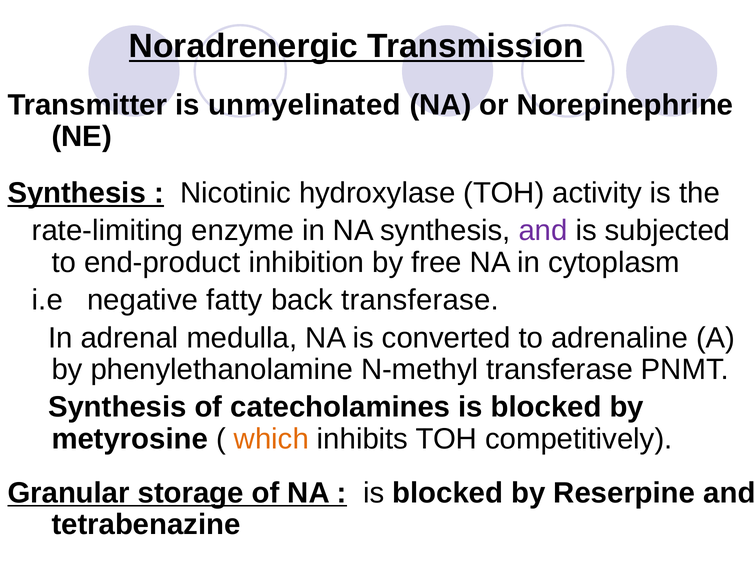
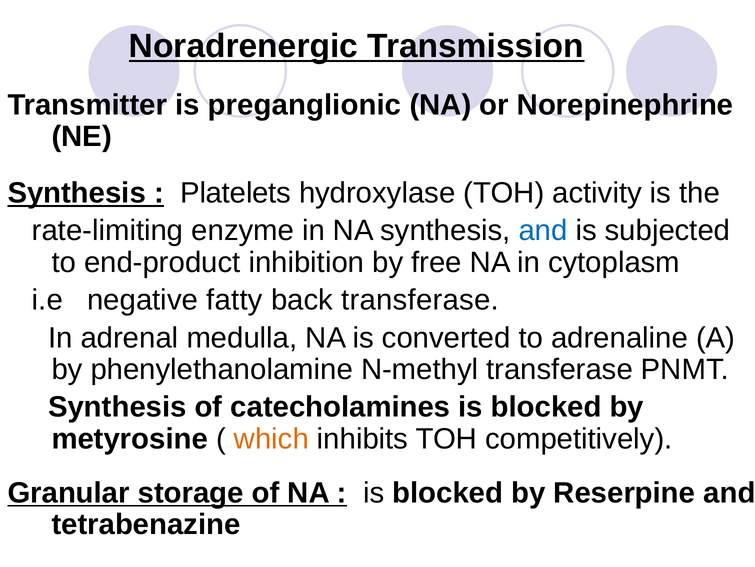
unmyelinated: unmyelinated -> preganglionic (304, 105)
Nicotinic: Nicotinic -> Platelets (236, 193)
and colour: purple -> blue (543, 230)
